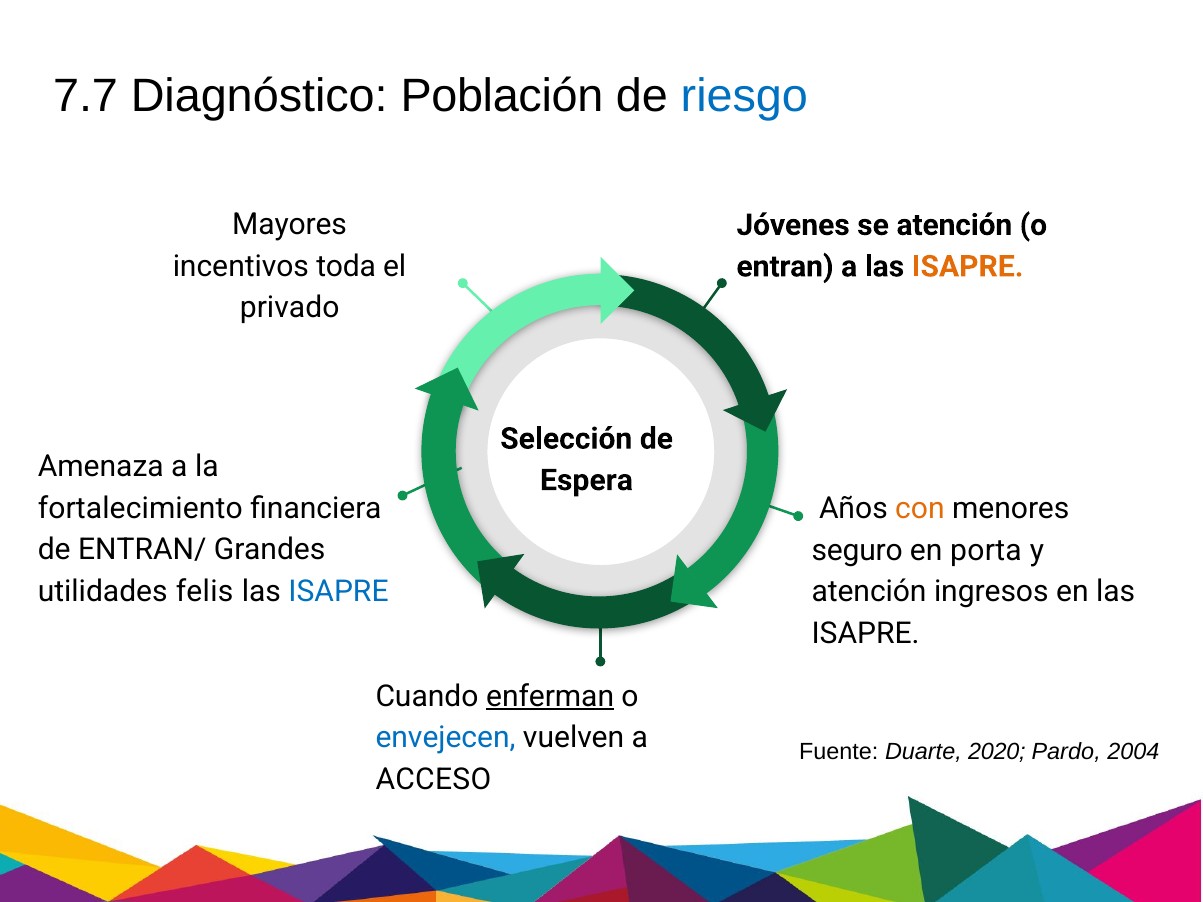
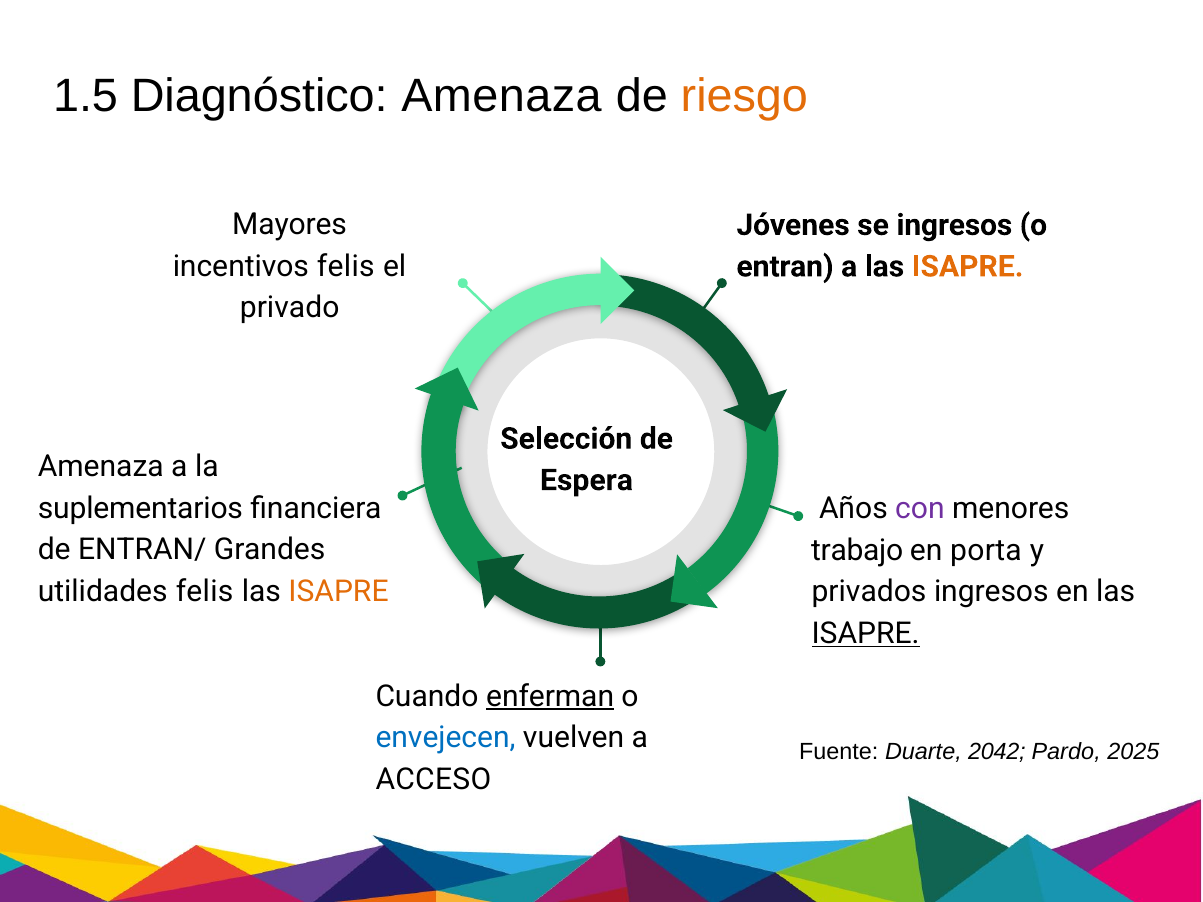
7.7: 7.7 -> 1.5 (85, 96)
Diagnóstico Población: Población -> Amenaza (502, 96)
riesgo colour: blue -> orange (744, 96)
se atención: atención -> ingresos (954, 225)
incentivos toda: toda -> felis (346, 267)
fortalecimiento: fortalecimiento -> suplementarios (140, 509)
con colour: orange -> purple (920, 509)
seguro: seguro -> trabajo (857, 551)
ISAPRE colour: blue -> orange (339, 592)
atención: atención -> privados (869, 592)
ISAPRE underline: none -> present (866, 634)
2020: 2020 -> 2042 (997, 752)
2004: 2004 -> 2025 (1133, 752)
